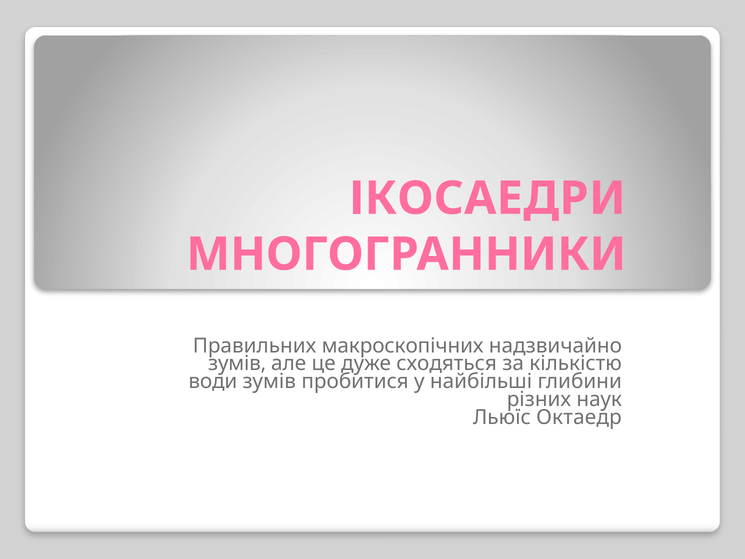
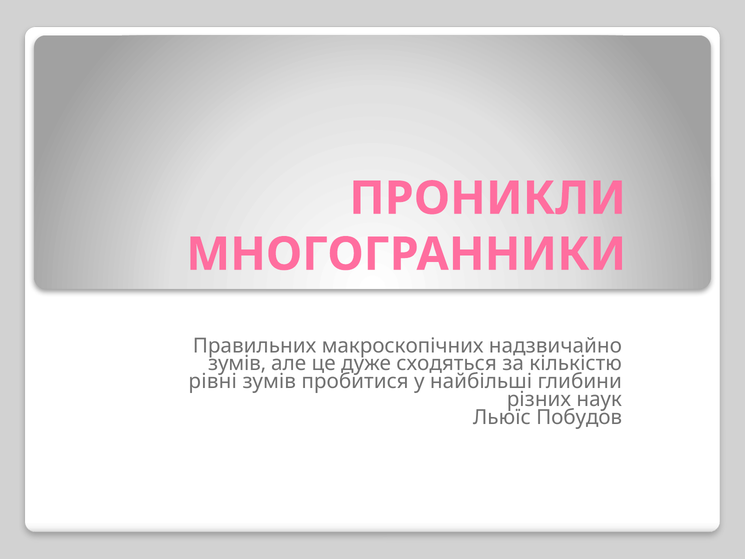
ІКОСАЕДРИ: ІКОСАЕДРИ -> ПРОНИКЛИ (488, 198)
води: води -> рівні (213, 381)
Октаедр: Октаедр -> Побудов (579, 417)
